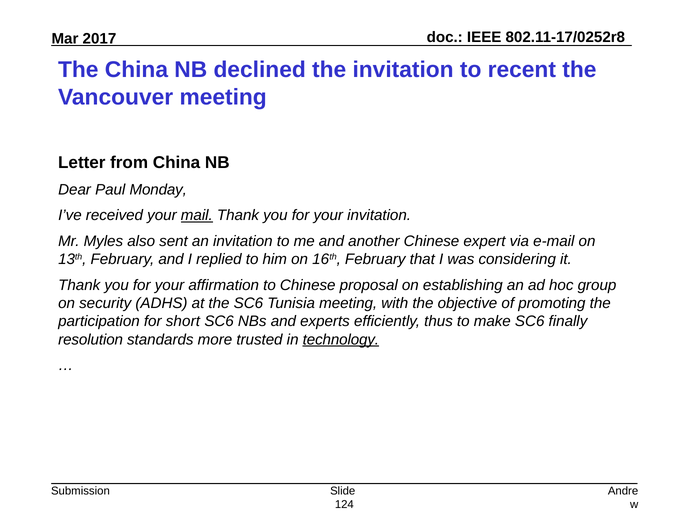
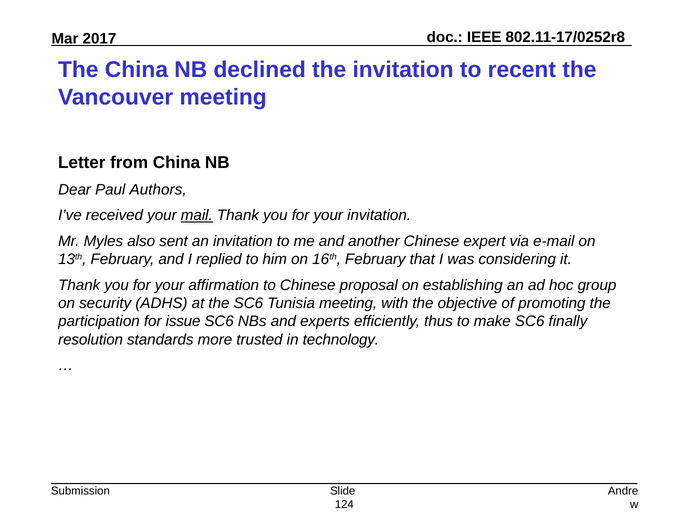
Monday: Monday -> Authors (158, 190)
short: short -> issue (183, 322)
technology underline: present -> none (341, 340)
